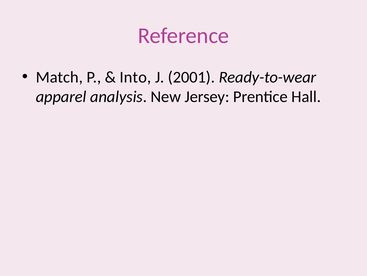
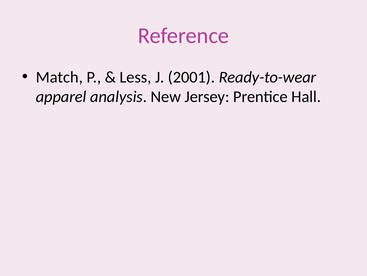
Into: Into -> Less (135, 77)
